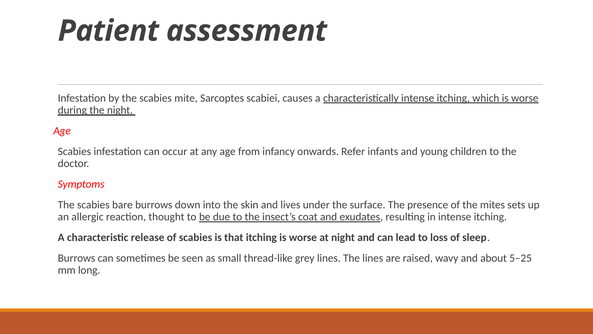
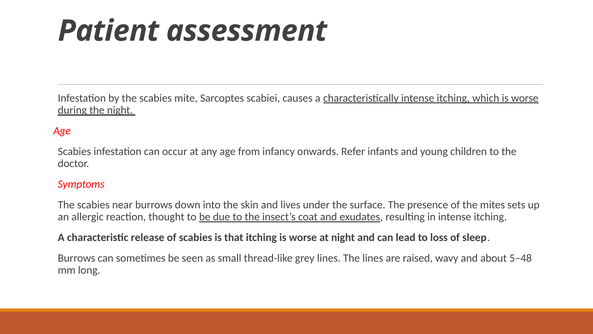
bare: bare -> near (122, 205)
5–25: 5–25 -> 5–48 (521, 258)
